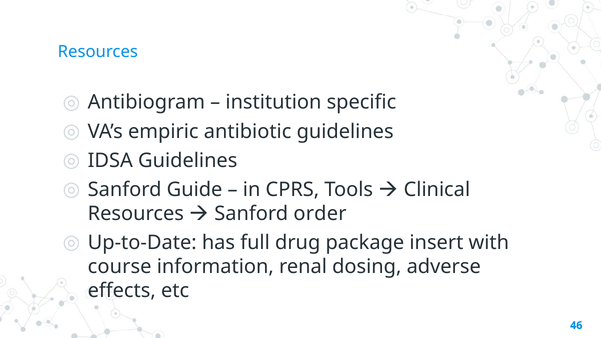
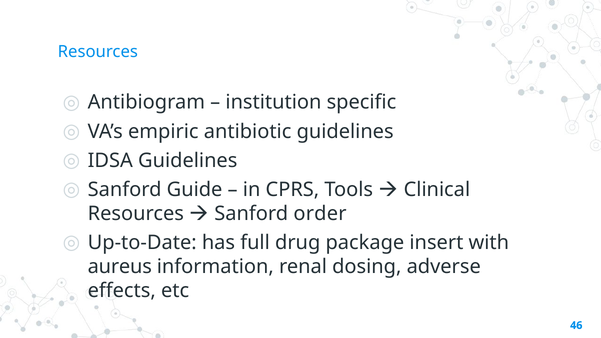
course: course -> aureus (120, 267)
